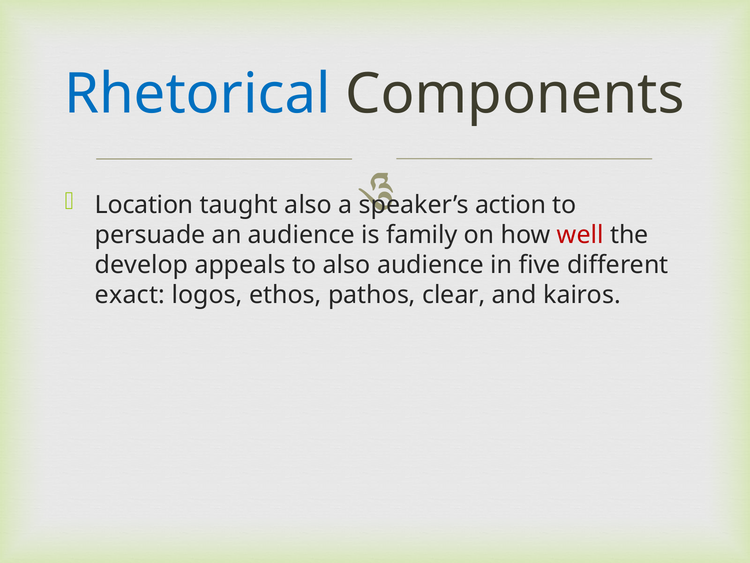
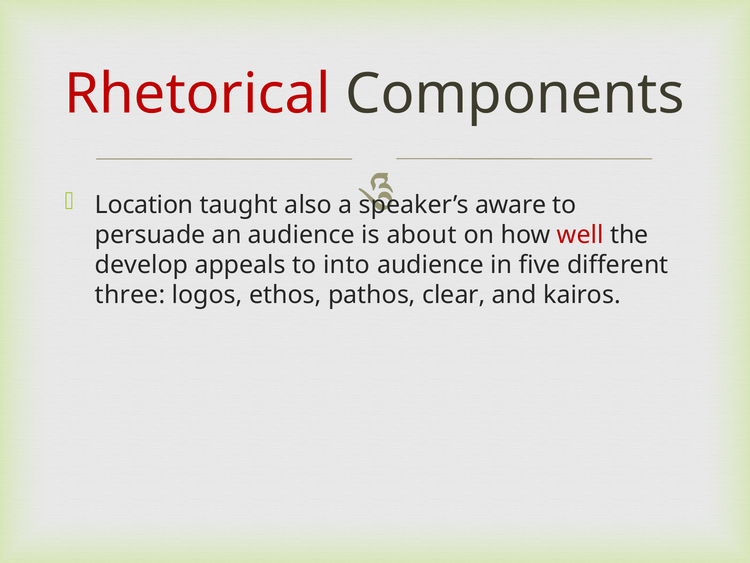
Rhetorical colour: blue -> red (197, 94)
action: action -> aware (511, 205)
family: family -> about (422, 235)
to also: also -> into (347, 265)
exact: exact -> three (130, 295)
